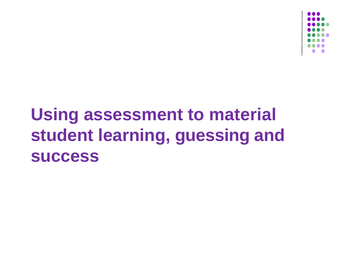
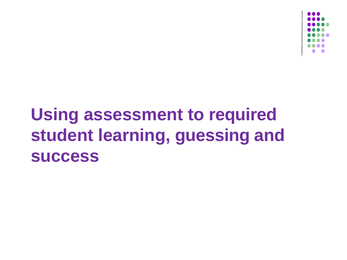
material: material -> required (243, 115)
